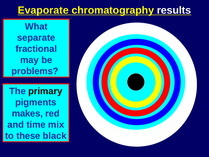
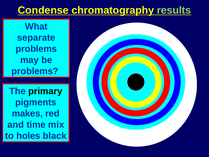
Evaporate: Evaporate -> Condense (43, 10)
results colour: white -> light green (174, 10)
fractional: fractional -> problems (36, 49)
these: these -> holes (28, 136)
